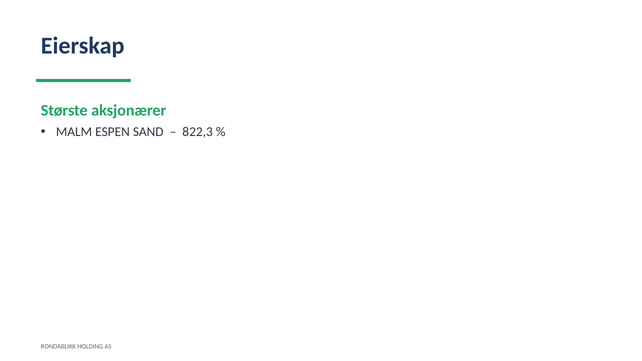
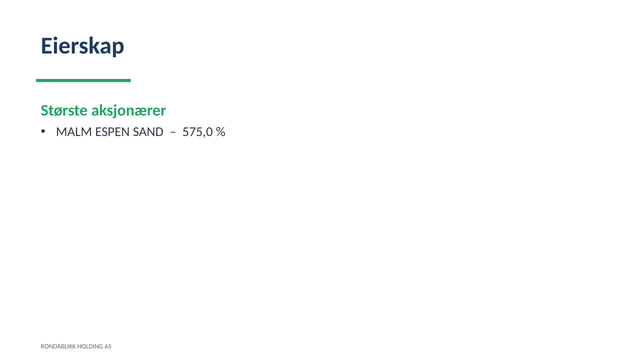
822,3: 822,3 -> 575,0 (198, 132)
